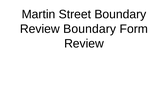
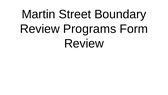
Review Boundary: Boundary -> Programs (90, 29)
